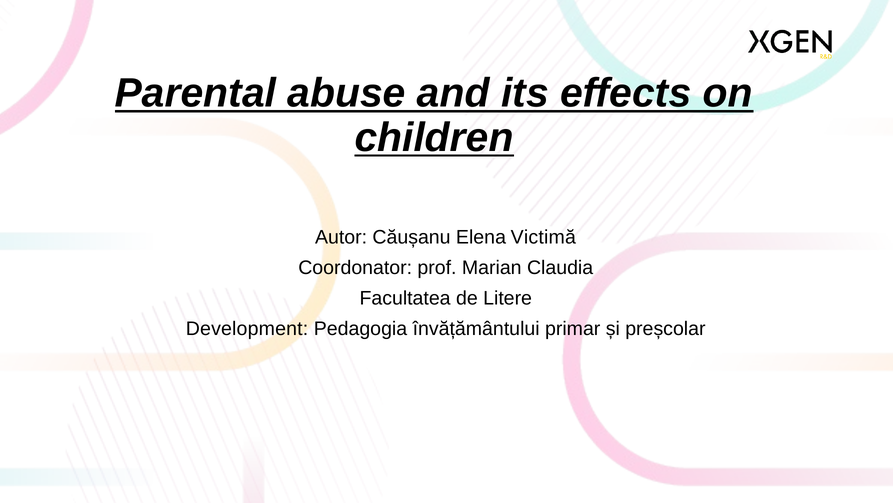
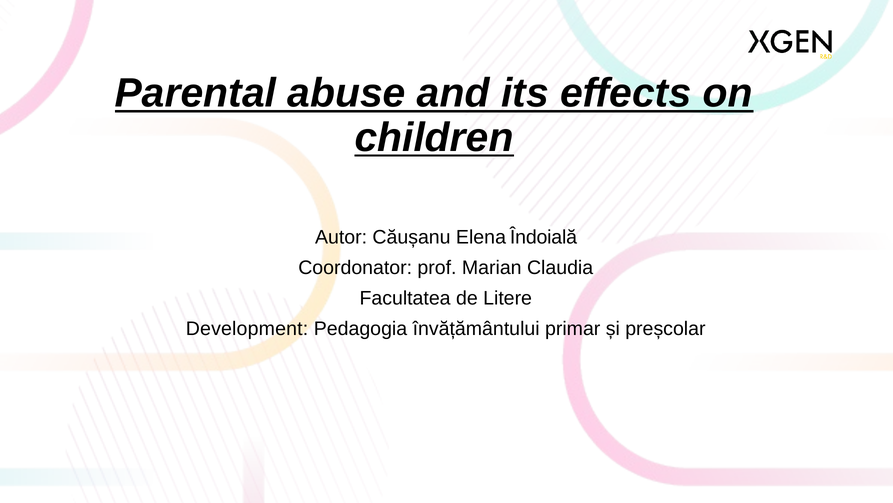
Victimă: Victimă -> Îndoială (544, 237)
